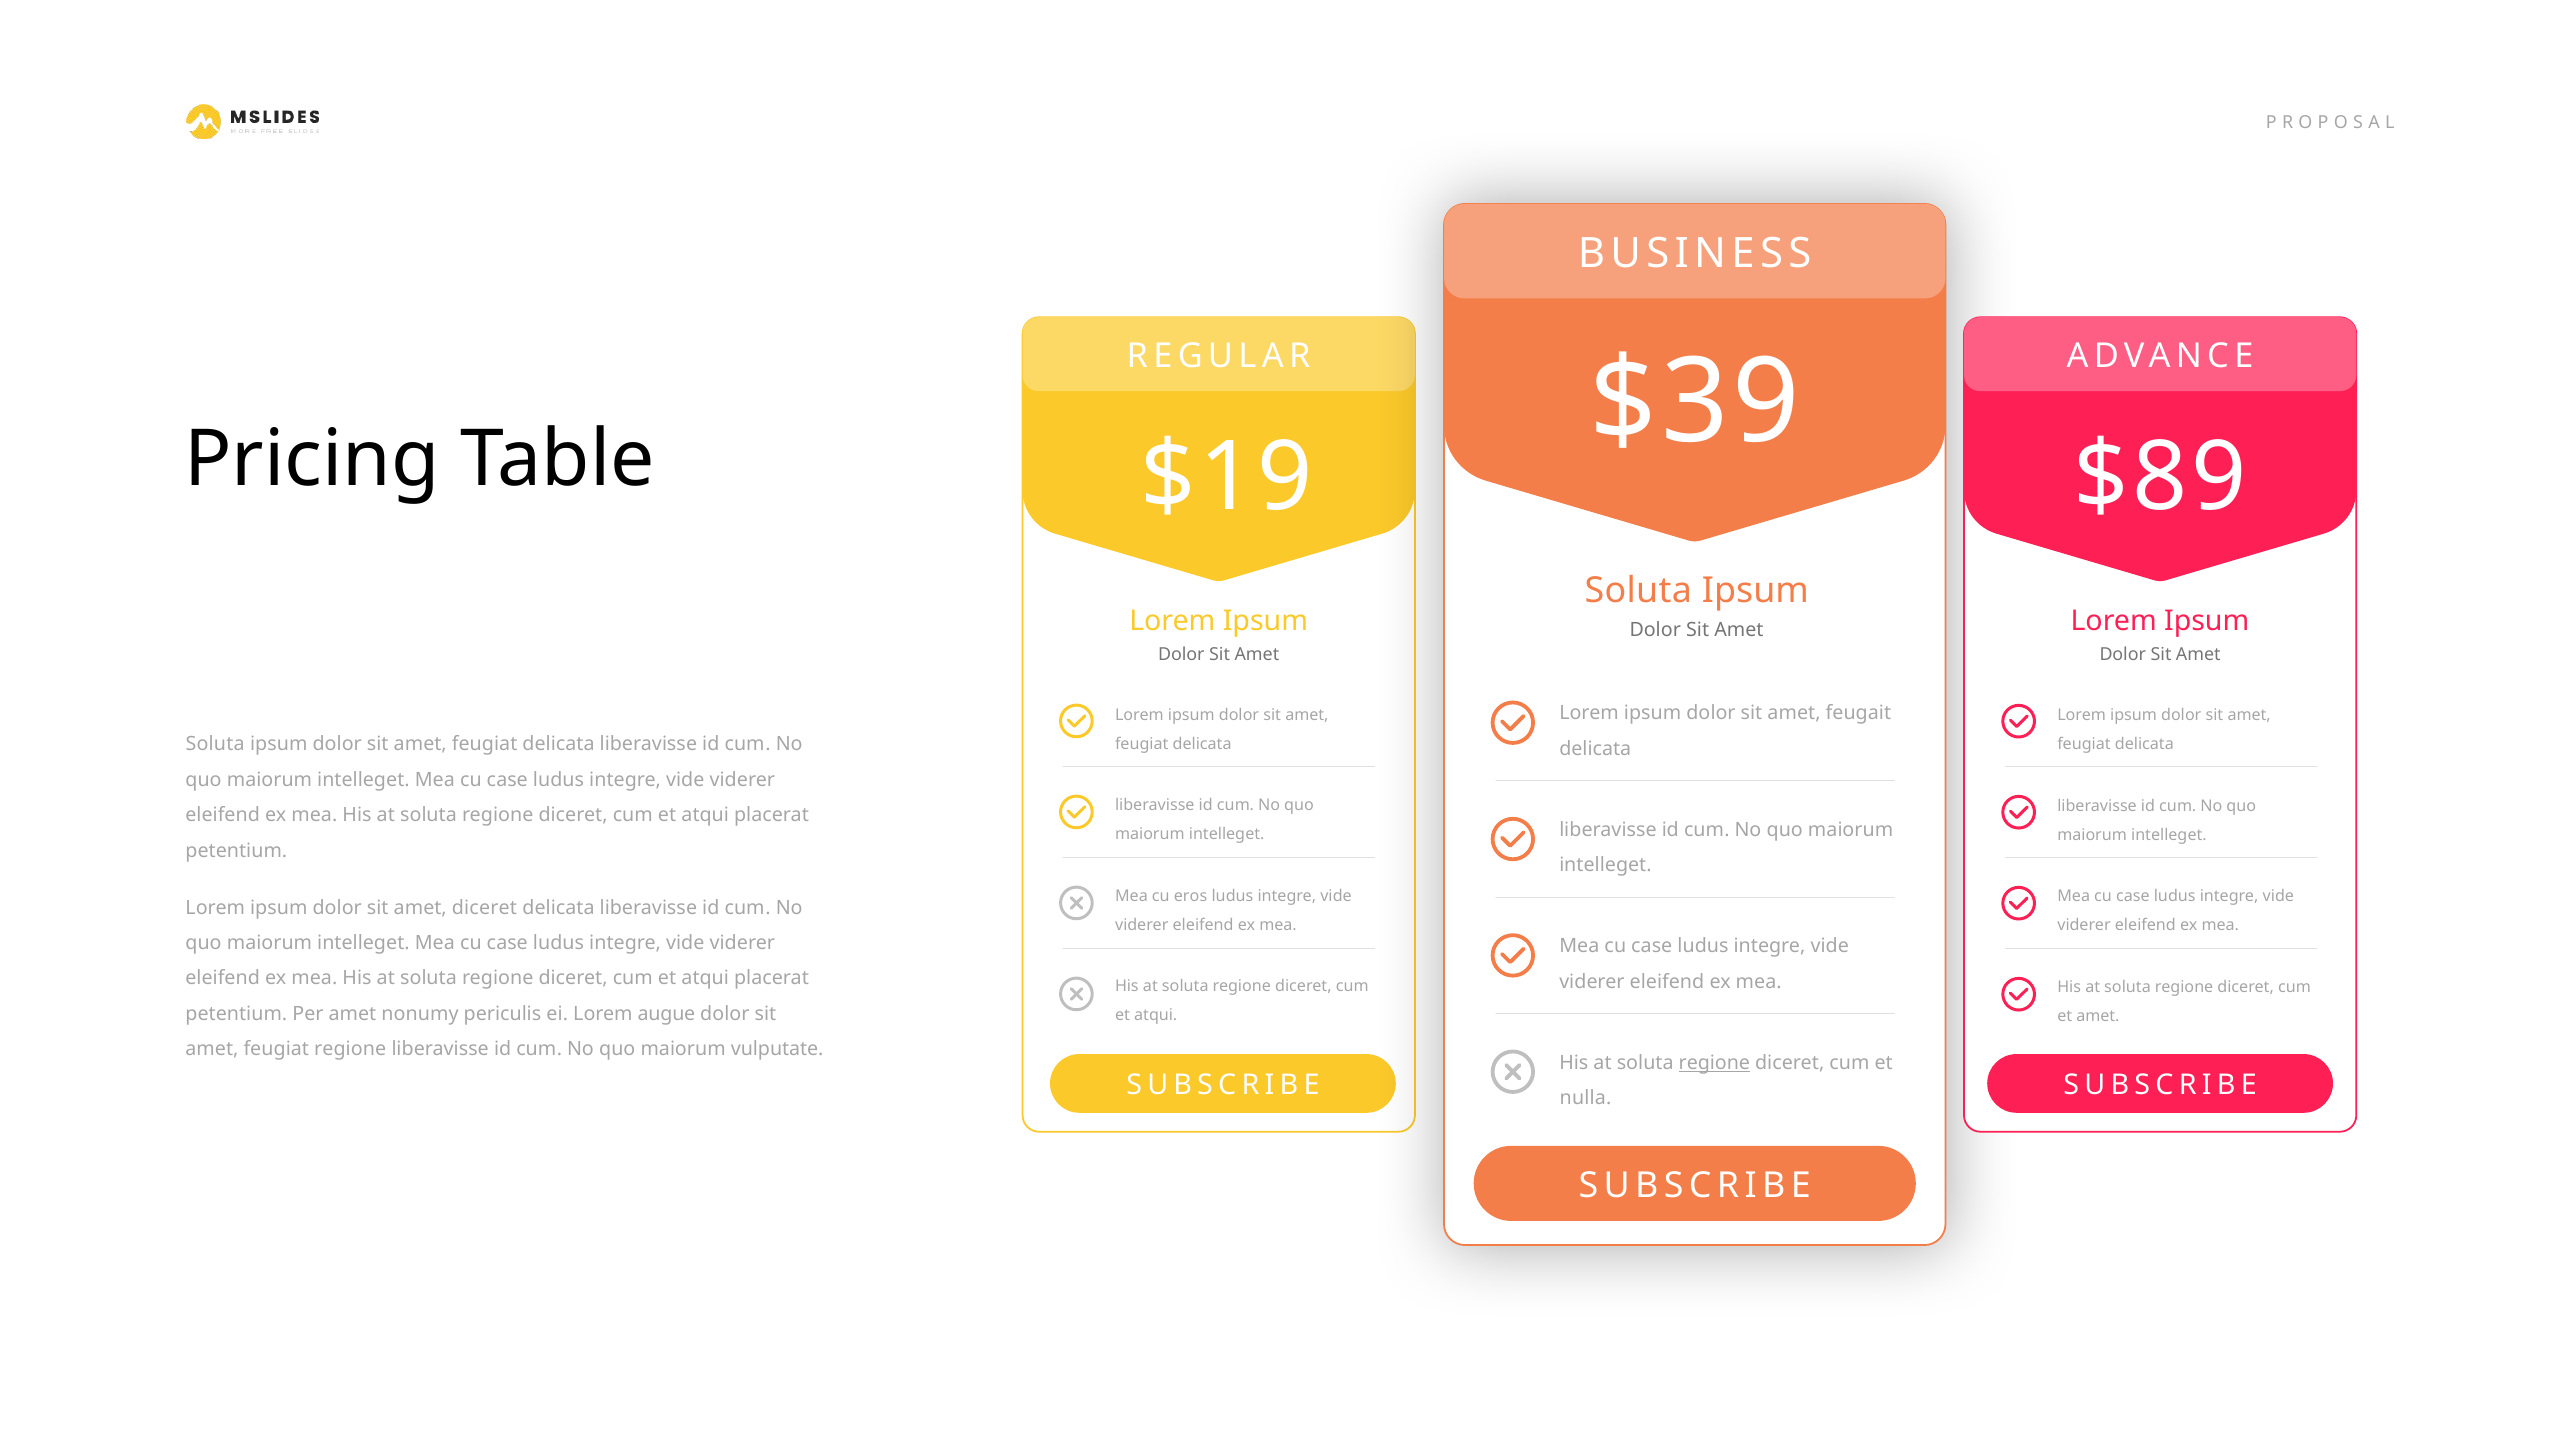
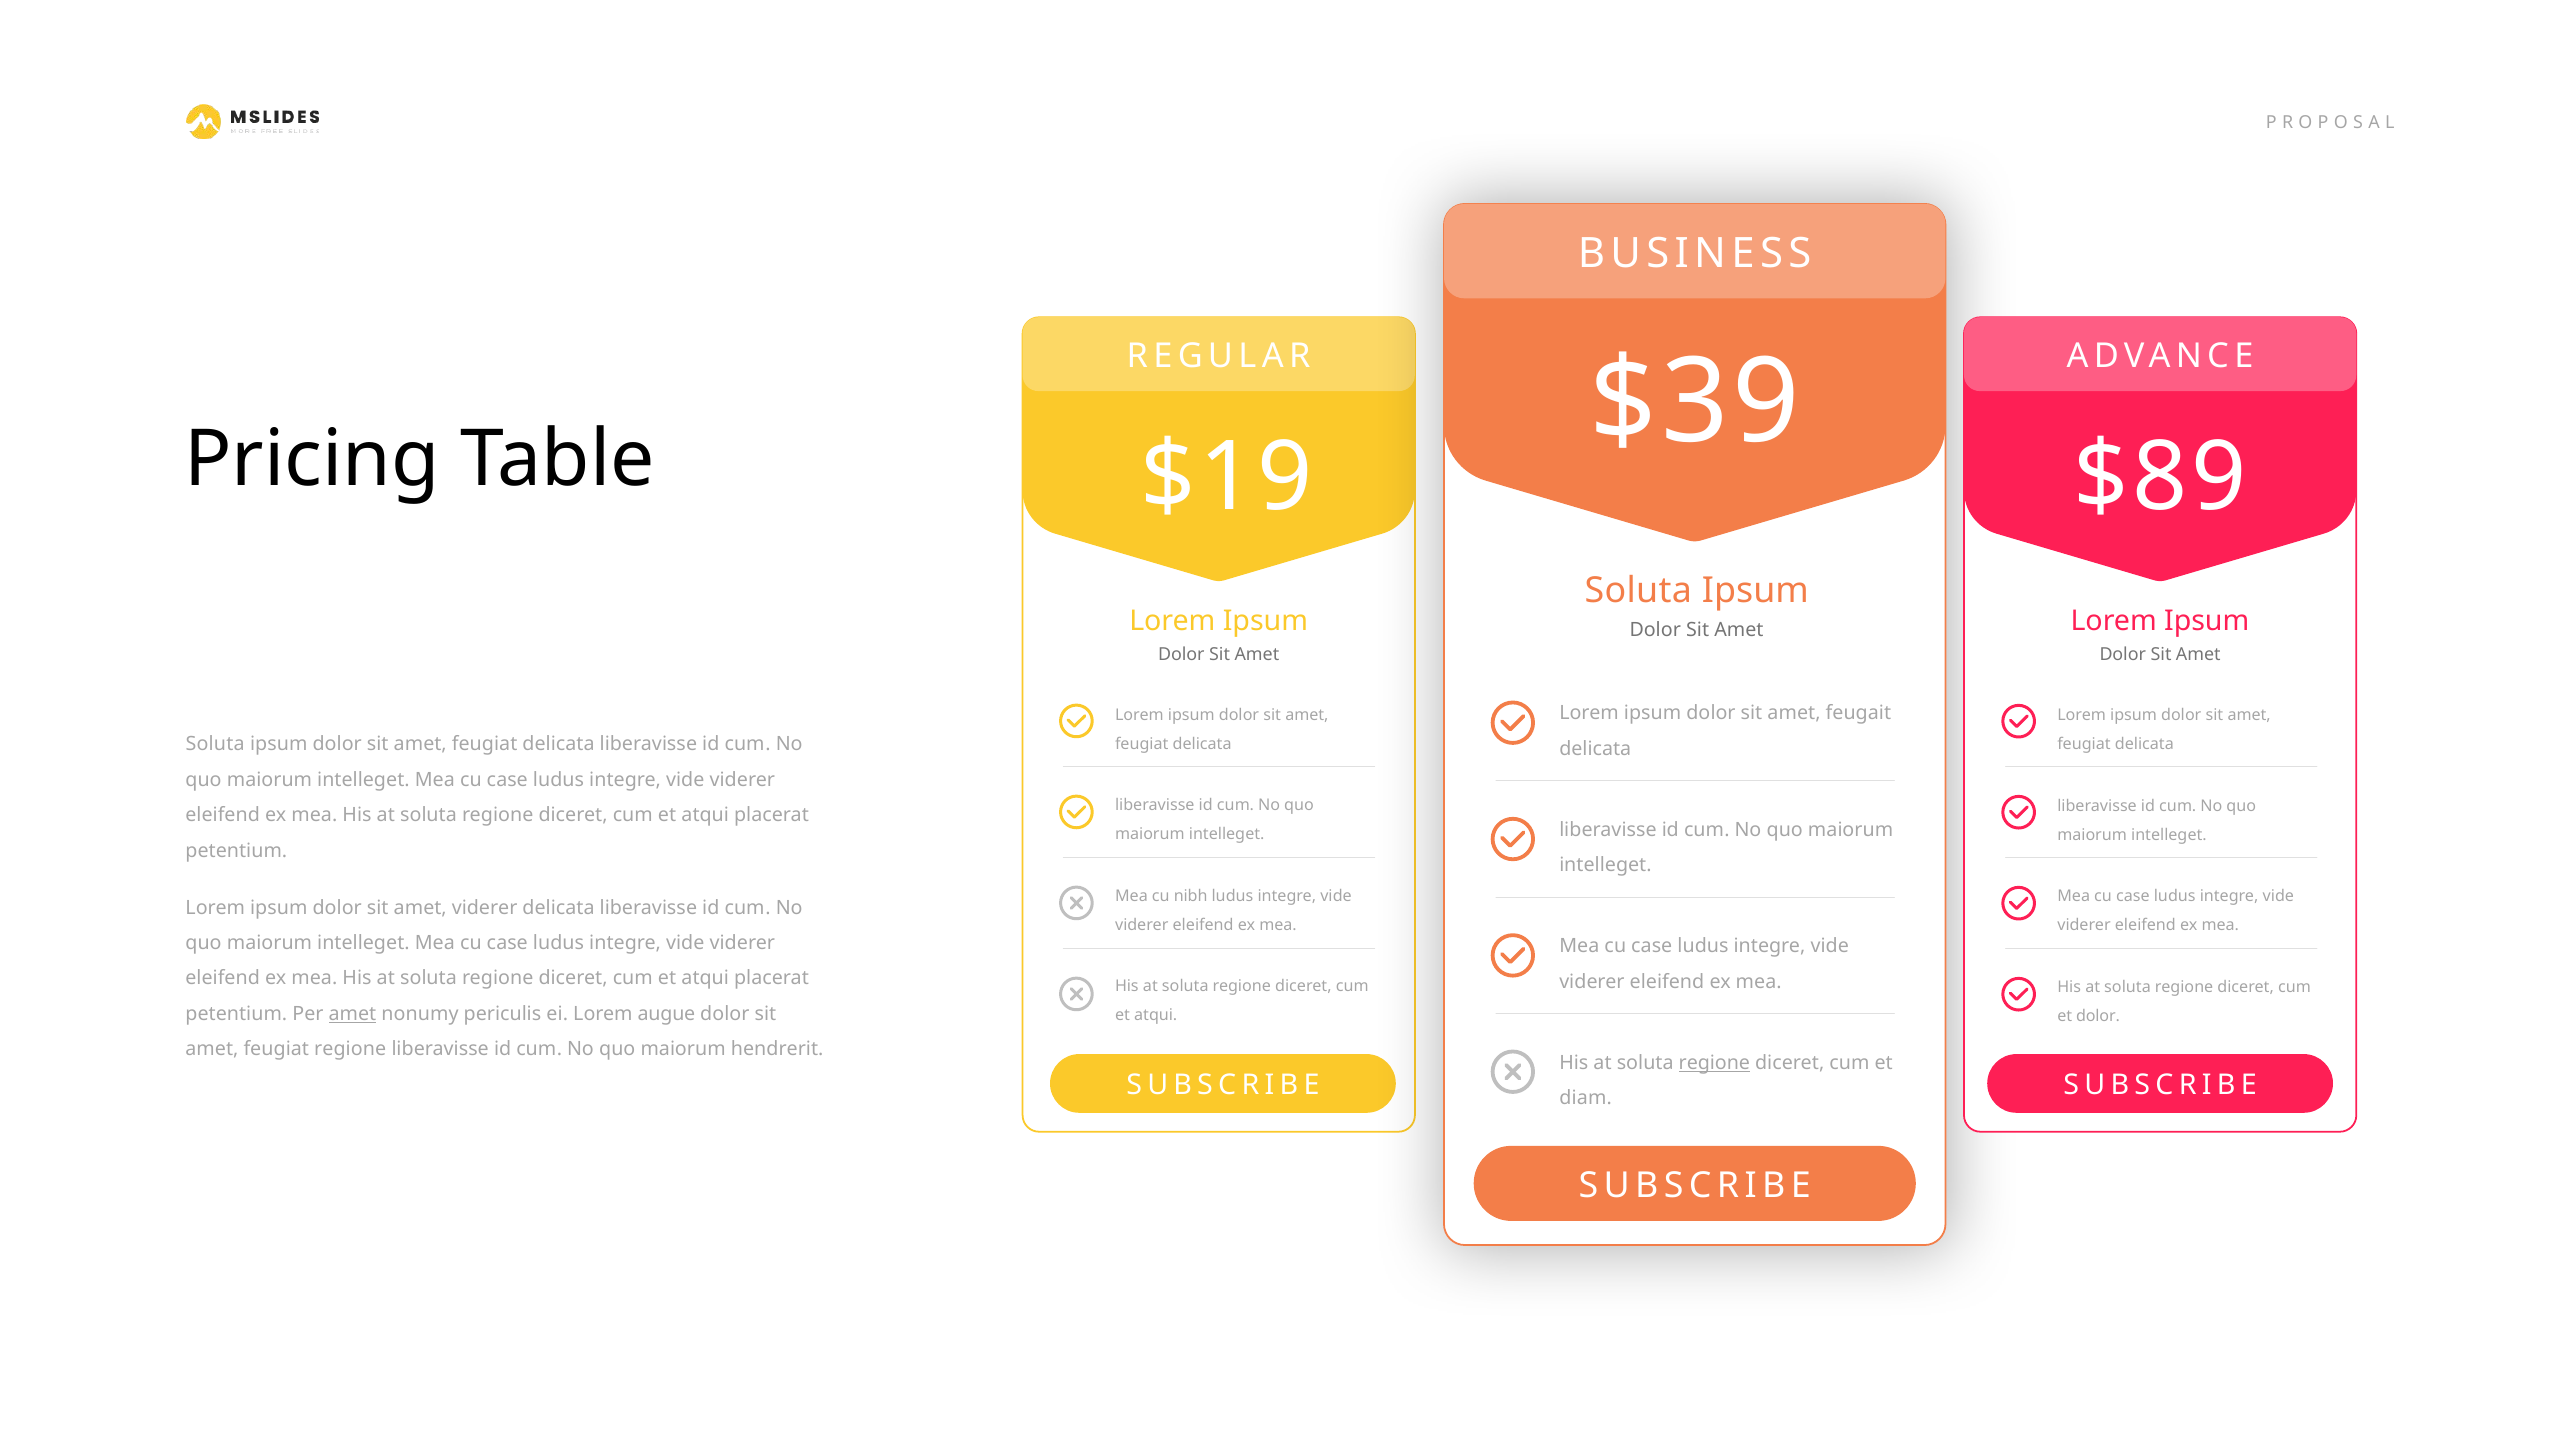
eros: eros -> nibh (1191, 896)
amet diceret: diceret -> viderer (485, 908)
amet underline: none -> present (353, 1014)
et amet: amet -> dolor (2098, 1016)
vulputate: vulputate -> hendrerit (777, 1049)
nulla: nulla -> diam (1586, 1098)
